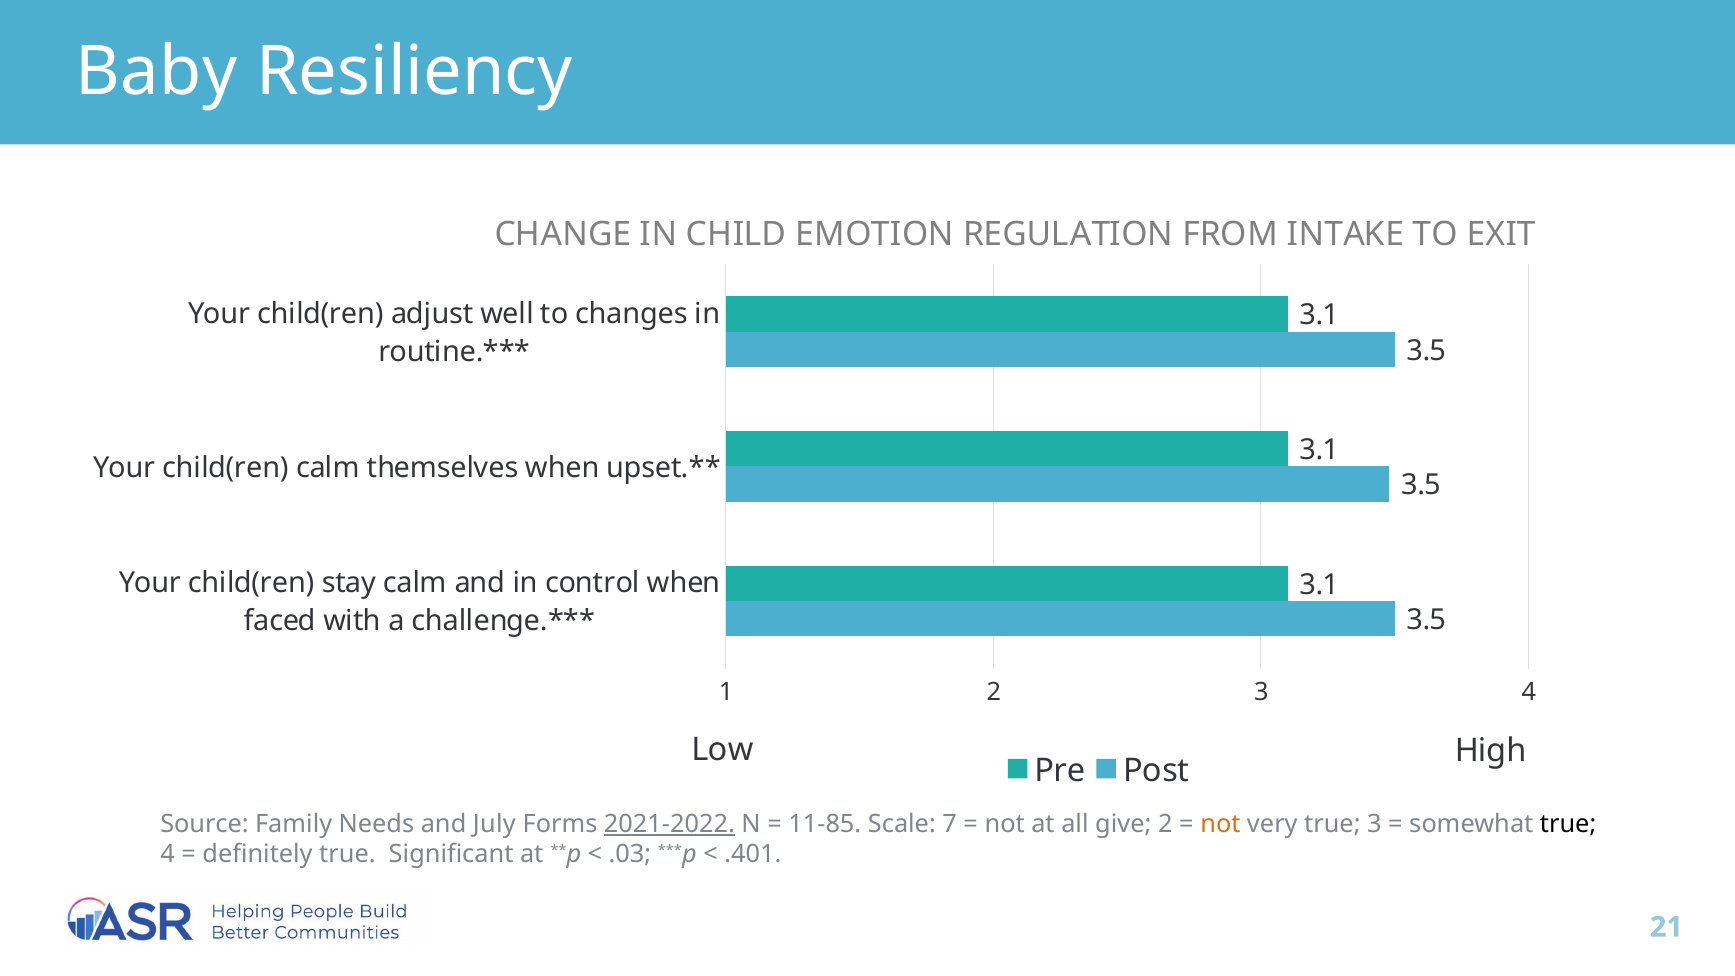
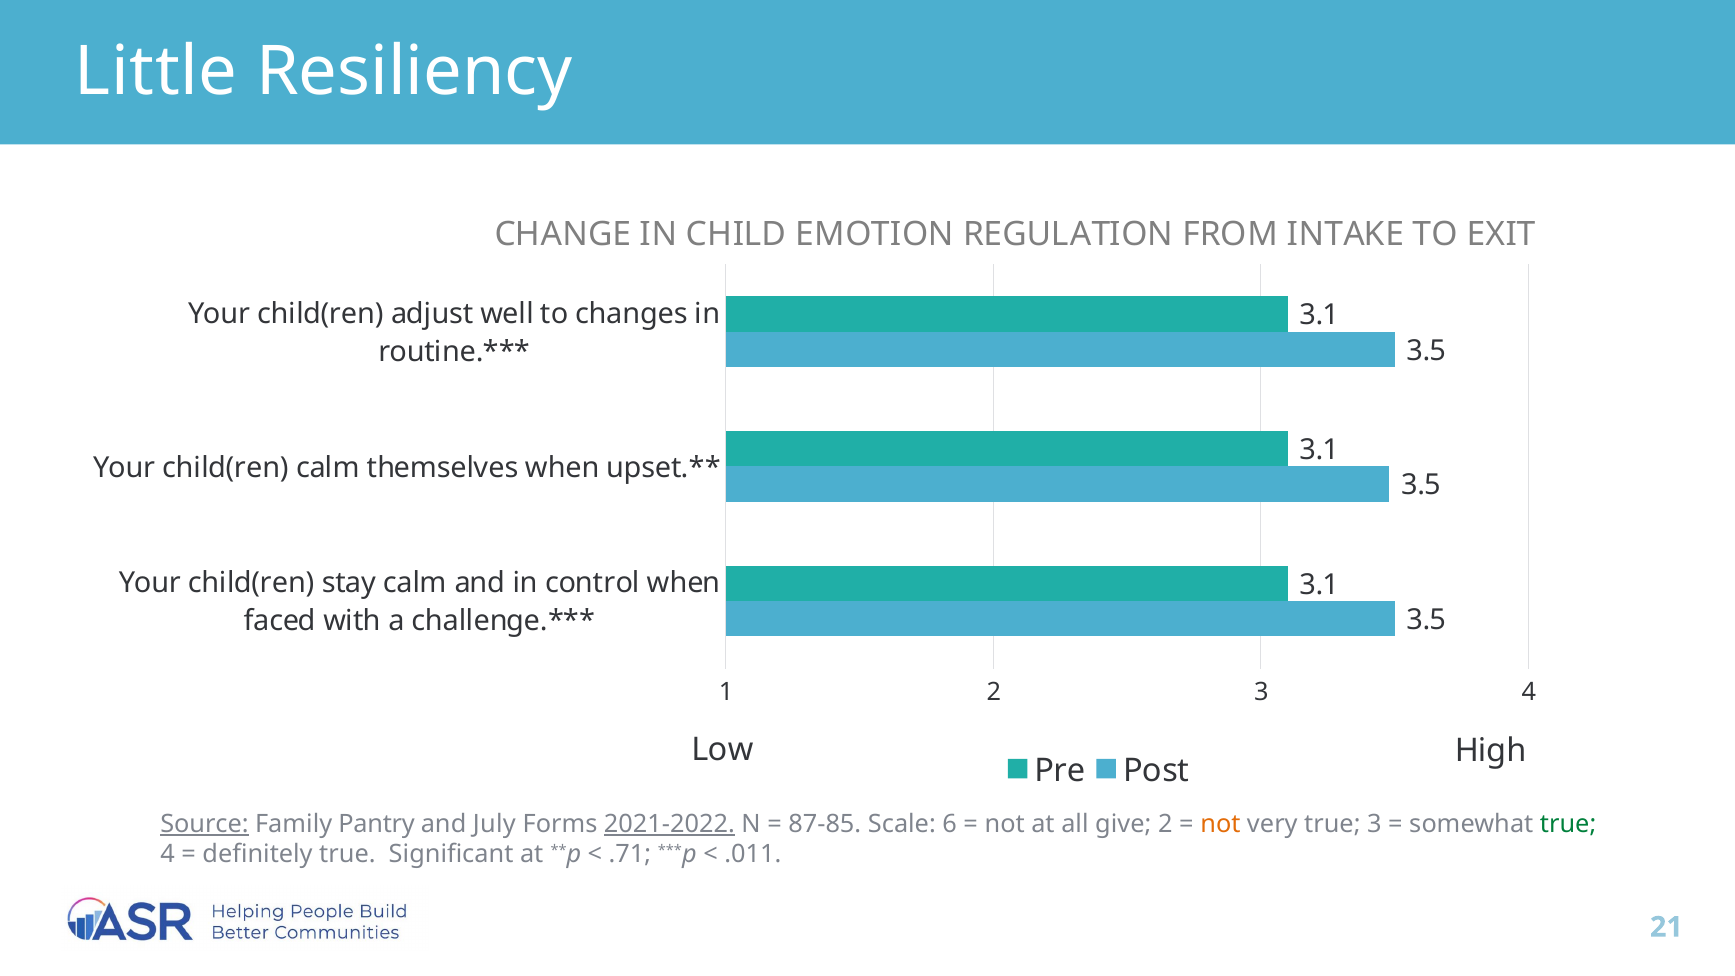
Baby: Baby -> Little (156, 72)
Source underline: none -> present (204, 824)
Needs: Needs -> Pantry (377, 824)
11-85: 11-85 -> 87-85 (825, 824)
7: 7 -> 6 (950, 824)
true colour: black -> green (1568, 824)
.03: .03 -> .71 (630, 854)
.401: .401 -> .011 (753, 854)
